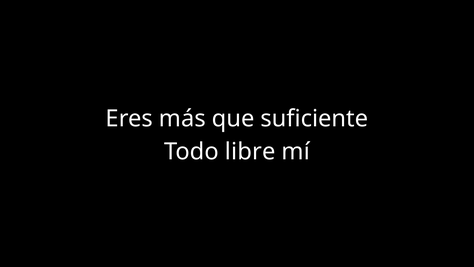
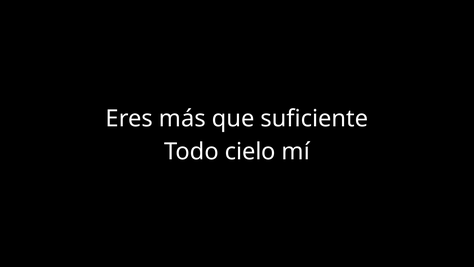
libre: libre -> cielo (250, 152)
